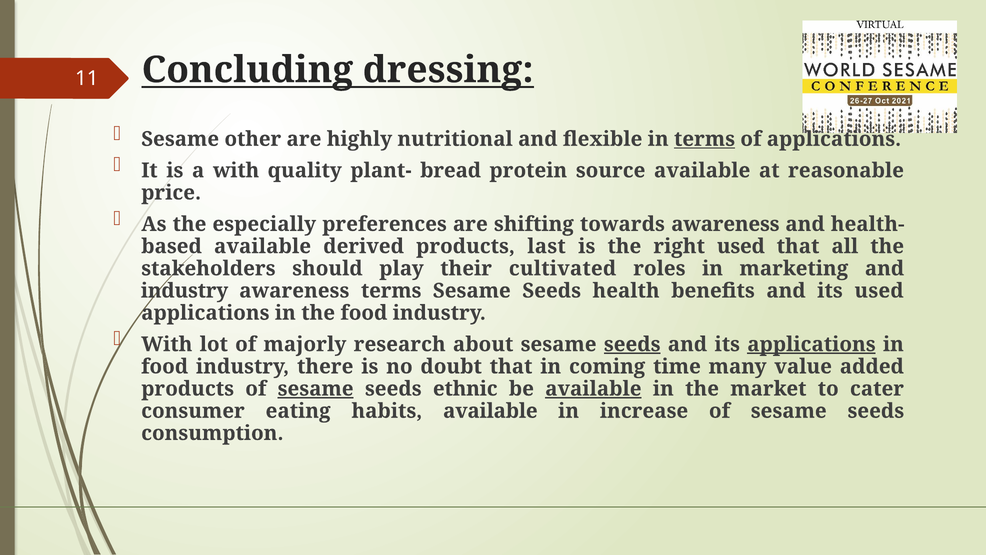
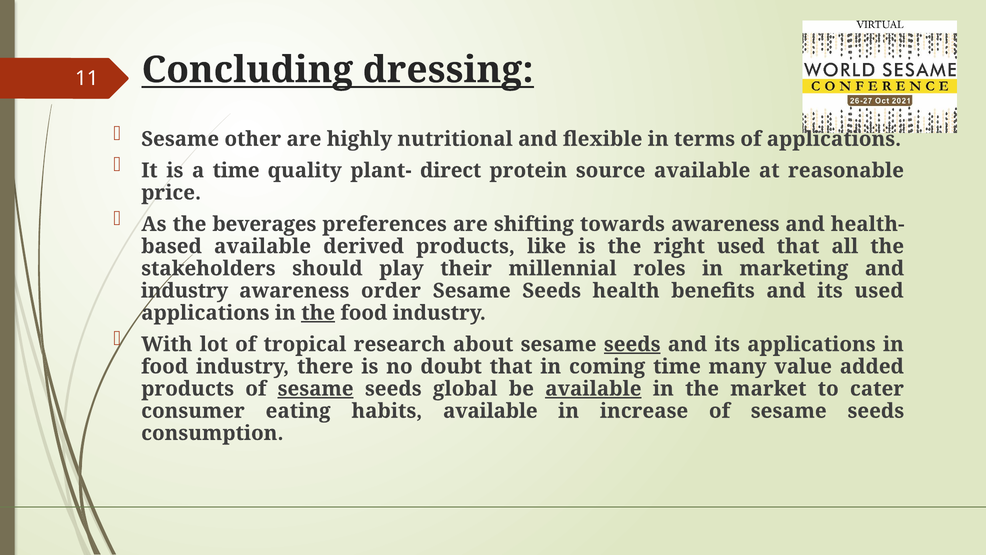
terms underline: present -> none (705, 139)
a with: with -> time (236, 170)
bread: bread -> direct (451, 170)
especially: especially -> beverages (264, 224)
last: last -> like (547, 246)
cultivated: cultivated -> millennial (563, 268)
awareness terms: terms -> order (391, 291)
the underline: none -> present (318, 313)
majorly: majorly -> tropical (305, 344)
applications underline: present -> none (811, 344)
ethnic: ethnic -> global (465, 389)
